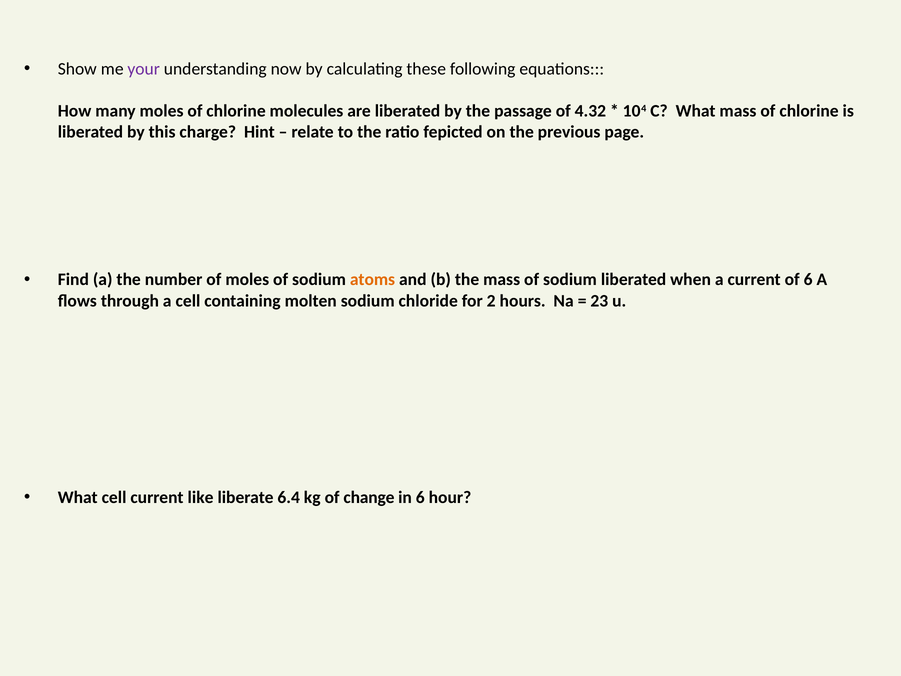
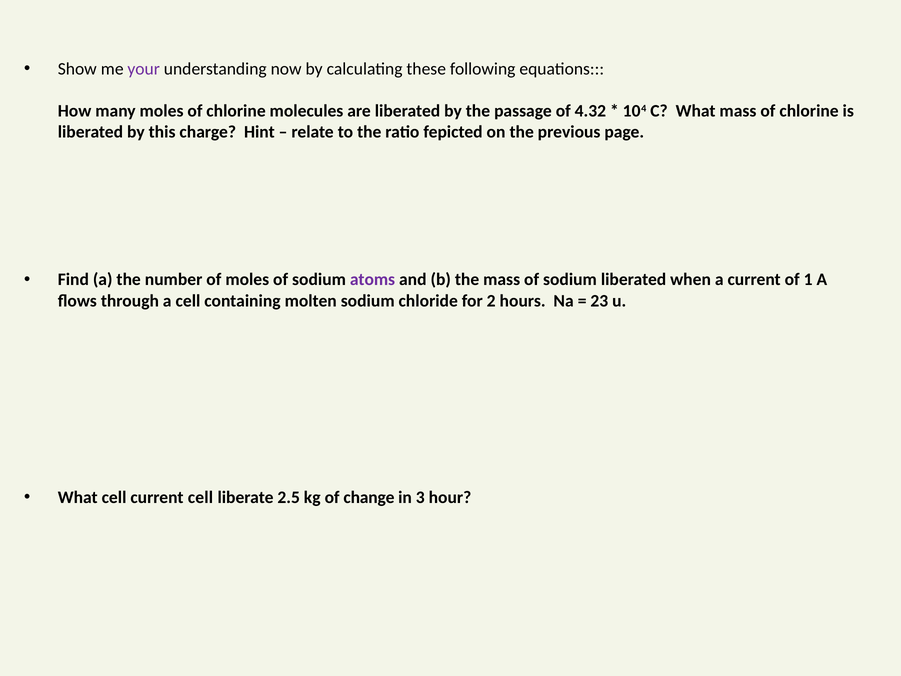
atoms colour: orange -> purple (372, 280)
of 6: 6 -> 1 (808, 280)
current like: like -> cell (200, 497)
6.4: 6.4 -> 2.5 (289, 497)
in 6: 6 -> 3 (420, 497)
